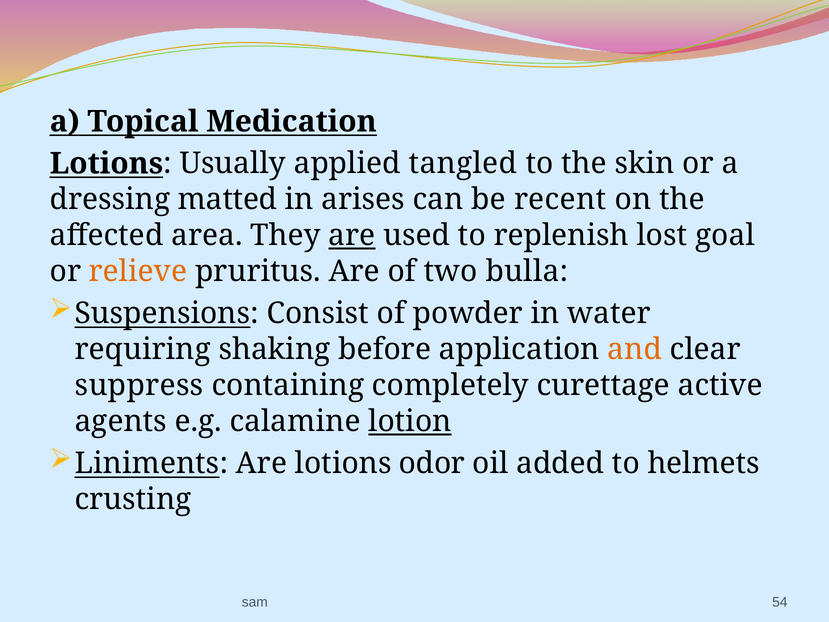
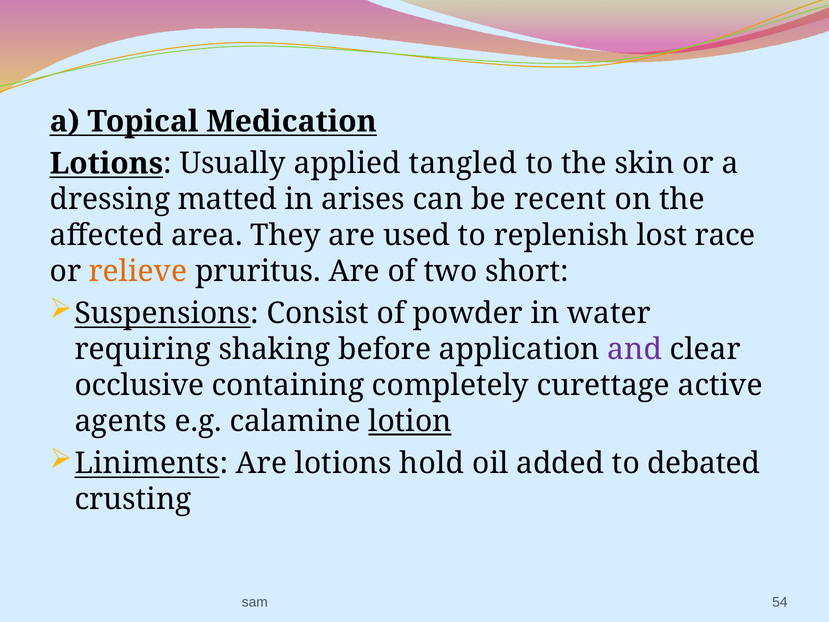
are underline: present -> none (352, 235)
goal: goal -> race (725, 235)
bulla: bulla -> short (527, 271)
and colour: orange -> purple (635, 349)
suppress: suppress -> occlusive (139, 385)
odor: odor -> hold (432, 463)
helmets: helmets -> debated (704, 463)
